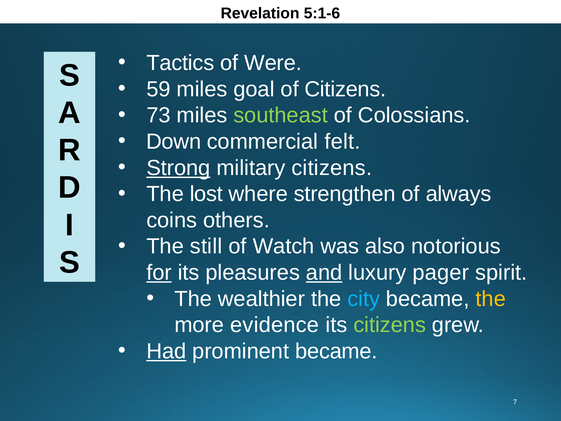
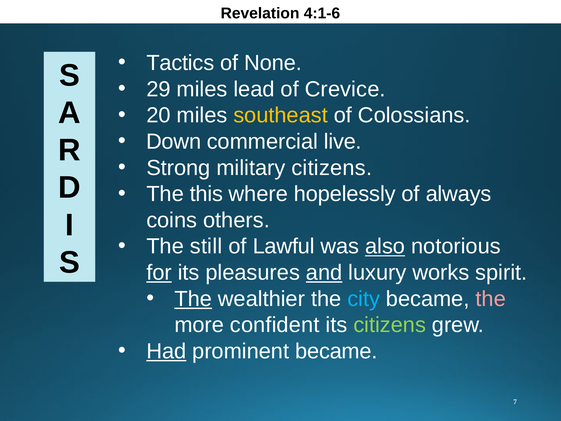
5:1-6: 5:1-6 -> 4:1-6 (322, 13)
Were: Were -> None (273, 63)
59: 59 -> 29 (158, 89)
goal: goal -> lead (254, 89)
of Citizens: Citizens -> Crevice (345, 89)
73: 73 -> 20 (158, 115)
southeast colour: light green -> yellow (281, 115)
felt: felt -> live (343, 142)
Strong underline: present -> none (178, 168)
lost: lost -> this (206, 194)
strengthen: strengthen -> hopelessly (345, 194)
Watch: Watch -> Lawful (284, 246)
also underline: none -> present (385, 246)
pager: pager -> works (441, 273)
The underline: none -> present (193, 299)
the colour: yellow -> pink (491, 299)
evidence: evidence -> confident (275, 325)
